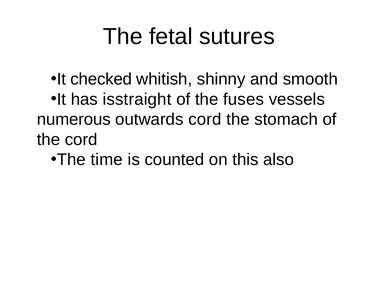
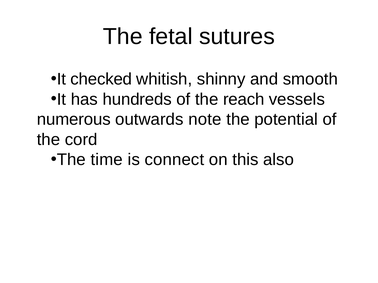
isstraight: isstraight -> hundreds (137, 99)
fuses: fuses -> reach (244, 99)
outwards cord: cord -> note (205, 120)
stomach: stomach -> potential (286, 120)
counted: counted -> connect (174, 160)
